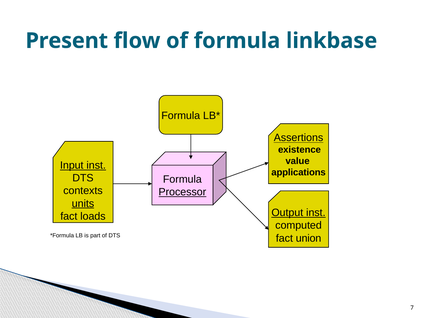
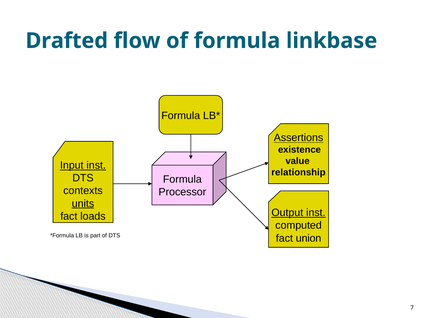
Present: Present -> Drafted (67, 41)
applications: applications -> relationship (298, 172)
Processor underline: present -> none (182, 192)
